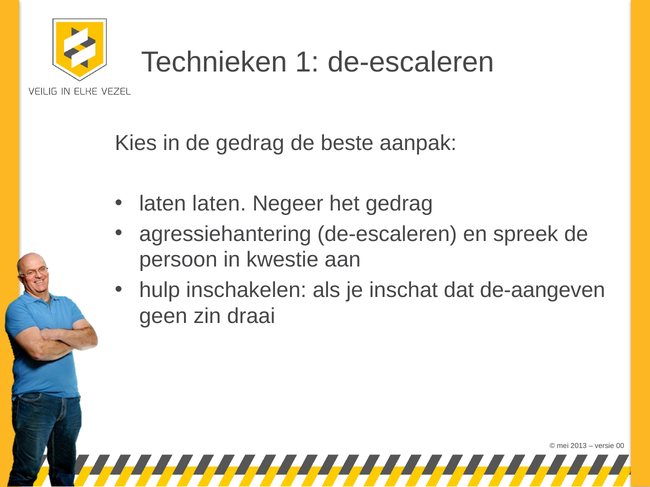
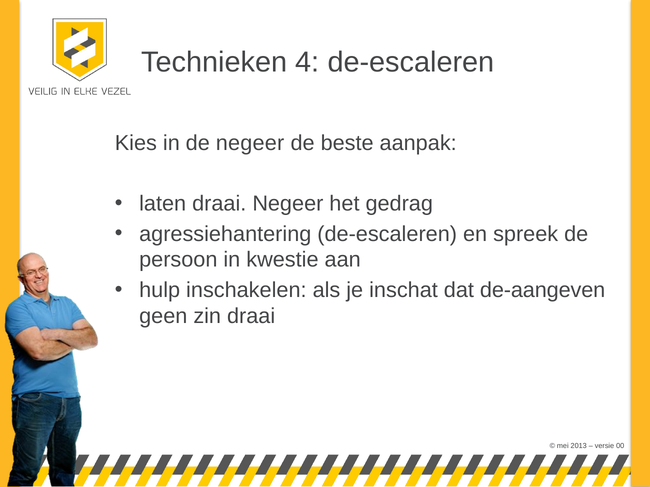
1: 1 -> 4 (307, 62)
de gedrag: gedrag -> negeer (250, 143)
laten laten: laten -> draai (219, 204)
